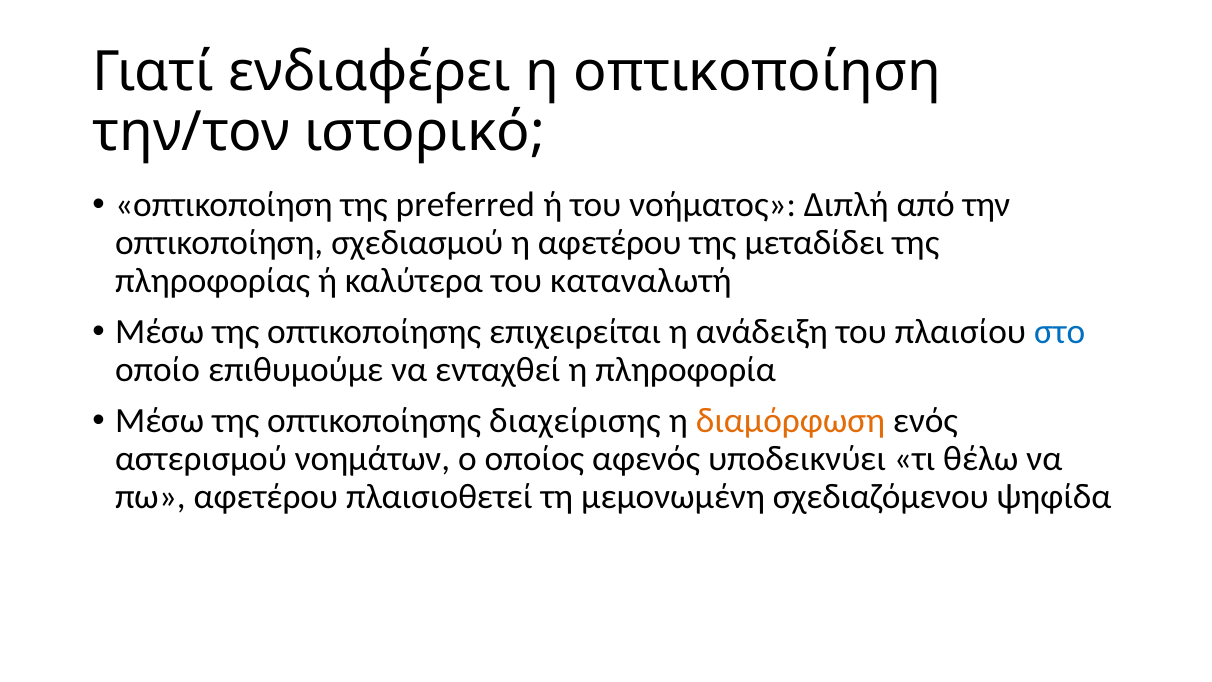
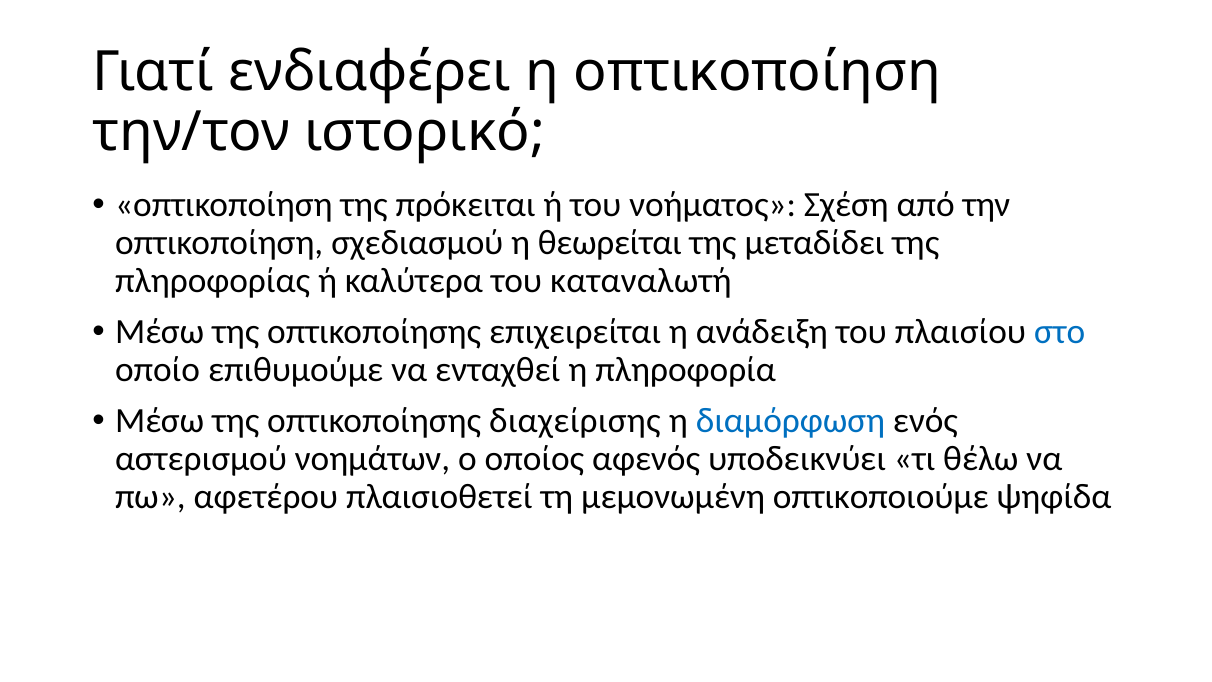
preferred: preferred -> πρόκειται (466, 205)
Διπλή: Διπλή -> Σχέση (846, 205)
η αφετέρου: αφετέρου -> θεωρείται (610, 243)
διαμόρφωση colour: orange -> blue (790, 421)
σχεδιαζόμενου: σχεδιαζόμενου -> οπτικοποιούμε (881, 497)
